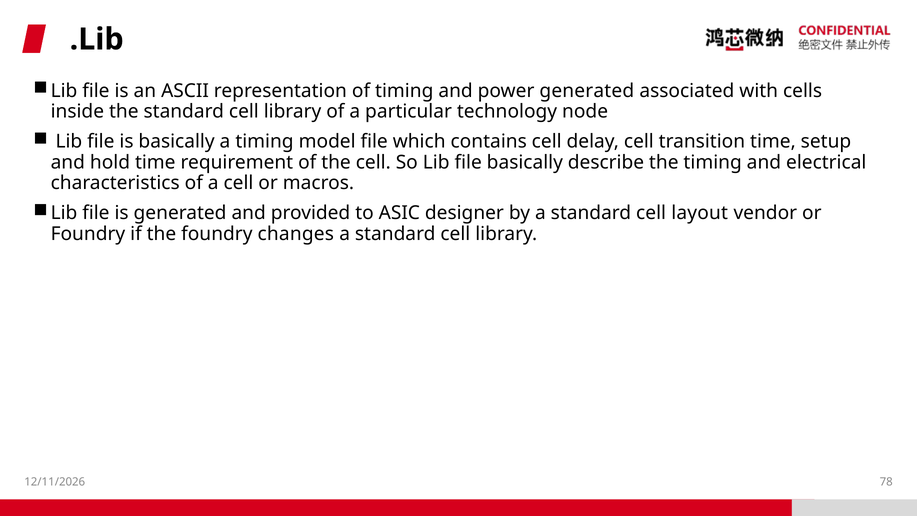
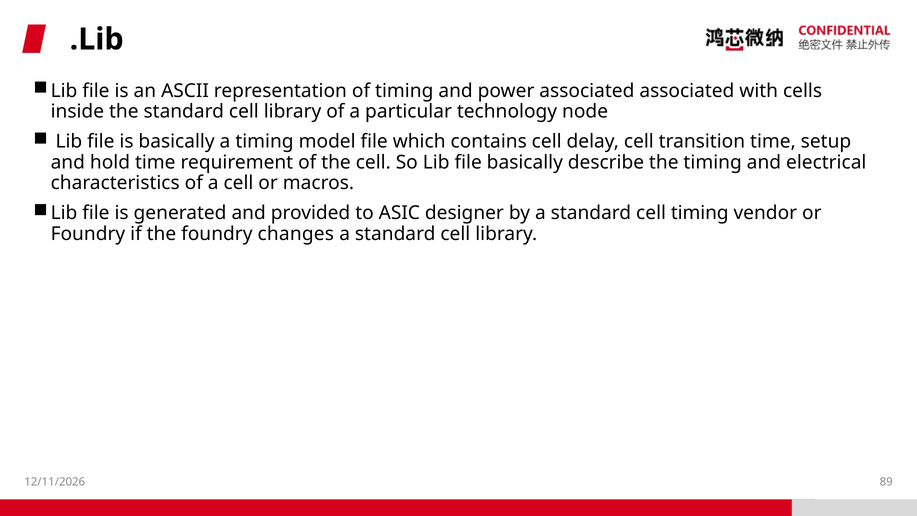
power generated: generated -> associated (587, 91)
cell layout: layout -> timing (700, 213)
78: 78 -> 89 (886, 482)
